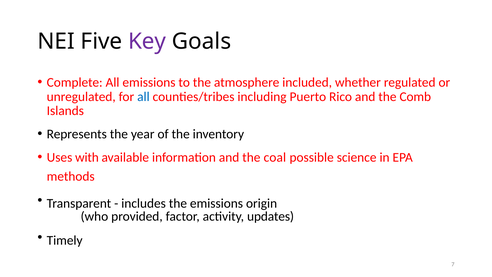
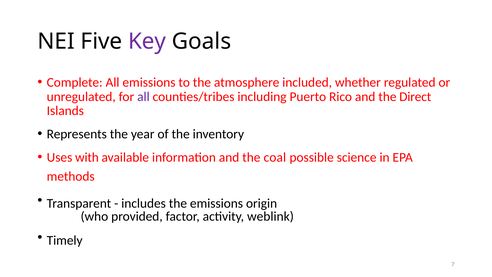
all colour: blue -> purple (143, 97)
Comb: Comb -> Direct (415, 97)
updates: updates -> weblink (270, 216)
